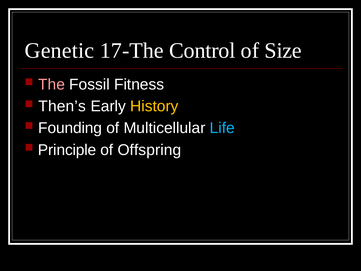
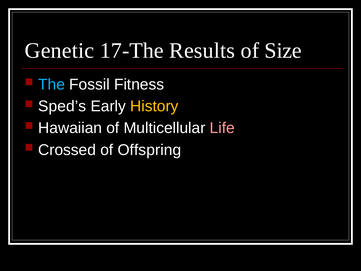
Control: Control -> Results (202, 50)
The colour: pink -> light blue (52, 84)
Then’s: Then’s -> Sped’s (62, 106)
Founding: Founding -> Hawaiian (70, 128)
Life colour: light blue -> pink (222, 128)
Principle: Principle -> Crossed (67, 150)
